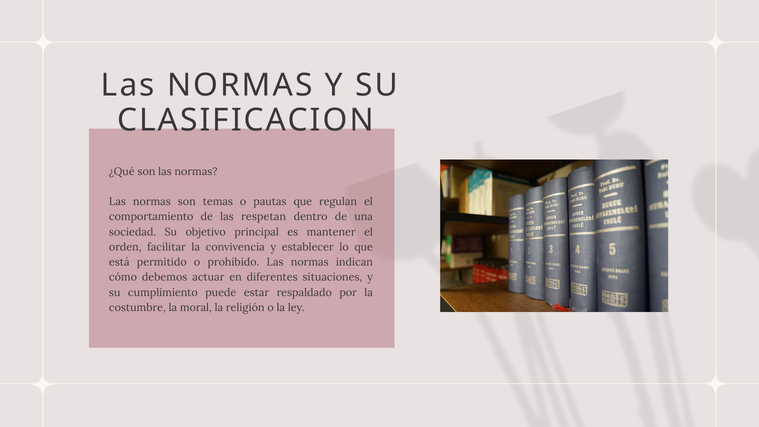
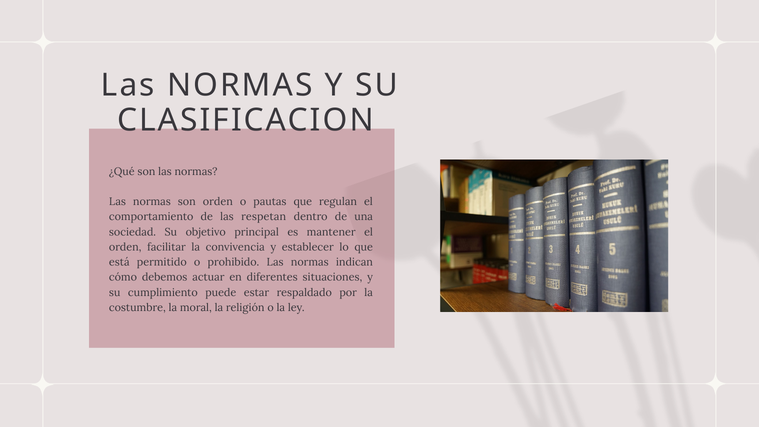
son temas: temas -> orden (218, 202)
